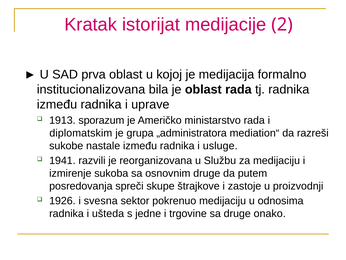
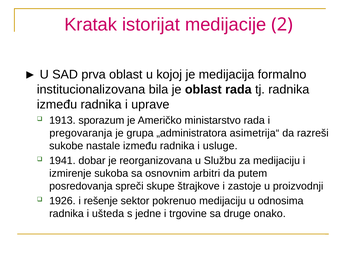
diplomatskim: diplomatskim -> pregovaranja (81, 133)
mediation“: mediation“ -> asimetrija“ (254, 133)
razvili: razvili -> dobar (92, 160)
osnovnim druge: druge -> arbitri (207, 173)
svesna: svesna -> rešenje (101, 201)
